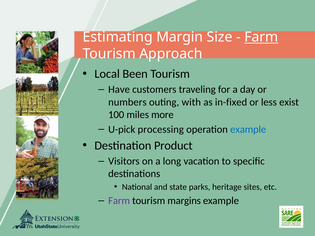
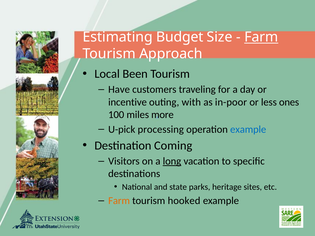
Margin: Margin -> Budget (180, 37)
numbers: numbers -> incentive (128, 102)
in-fixed: in-fixed -> in-poor (231, 102)
exist: exist -> ones (289, 102)
Product: Product -> Coming (173, 146)
long underline: none -> present (172, 161)
Farm colour: purple -> orange (119, 201)
margins: margins -> hooked (184, 201)
